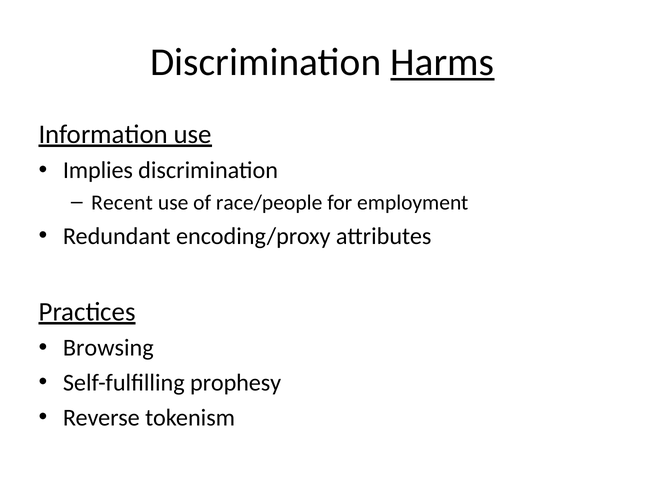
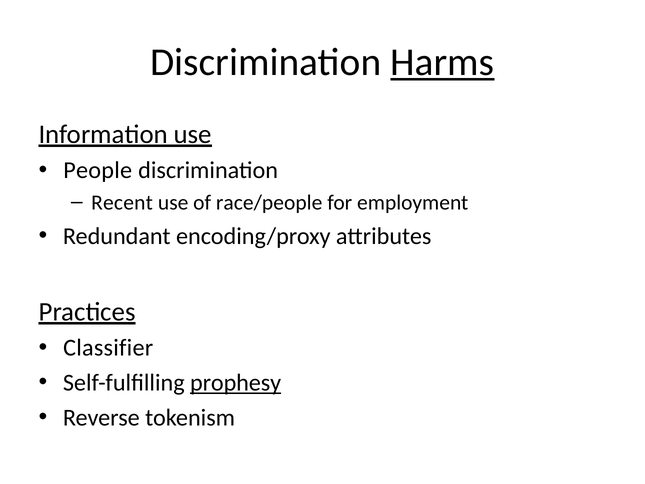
Implies: Implies -> People (98, 170)
Browsing: Browsing -> Classifier (108, 348)
prophesy underline: none -> present (236, 383)
